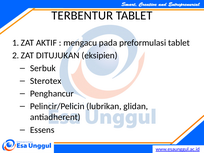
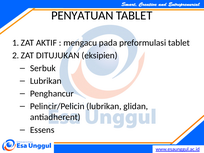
TERBENTUR: TERBENTUR -> PENYATUAN (82, 15)
Sterotex: Sterotex -> Lubrikan (46, 81)
